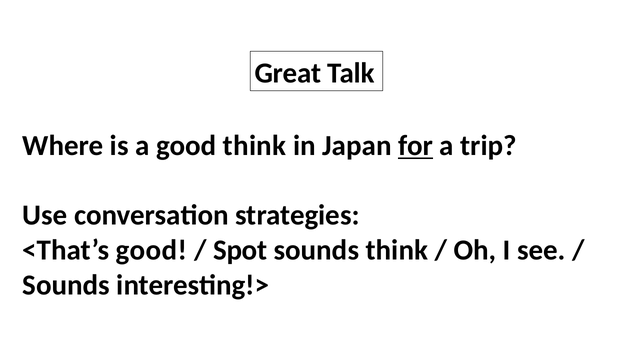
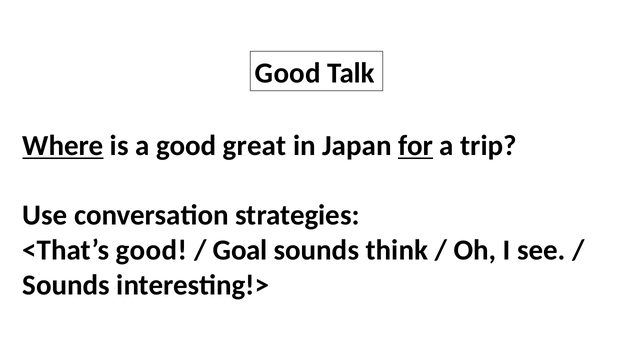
Great: Great -> Good (288, 73)
Where underline: none -> present (63, 146)
good think: think -> great (255, 146)
Spot: Spot -> Goal (240, 250)
